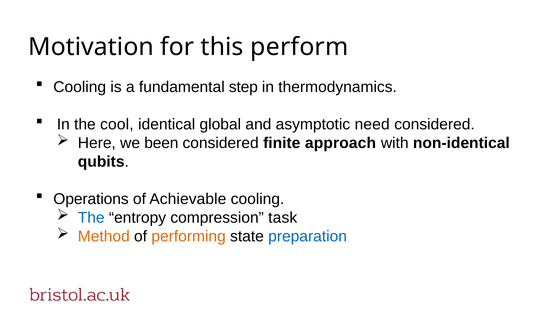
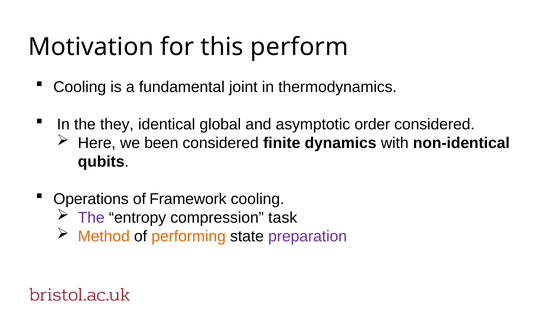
step: step -> joint (243, 87)
cool: cool -> they (117, 124)
need: need -> order (372, 124)
approach: approach -> dynamics (341, 143)
Achievable: Achievable -> Framework (188, 199)
The colour: blue -> purple (91, 218)
preparation colour: blue -> purple (308, 236)
